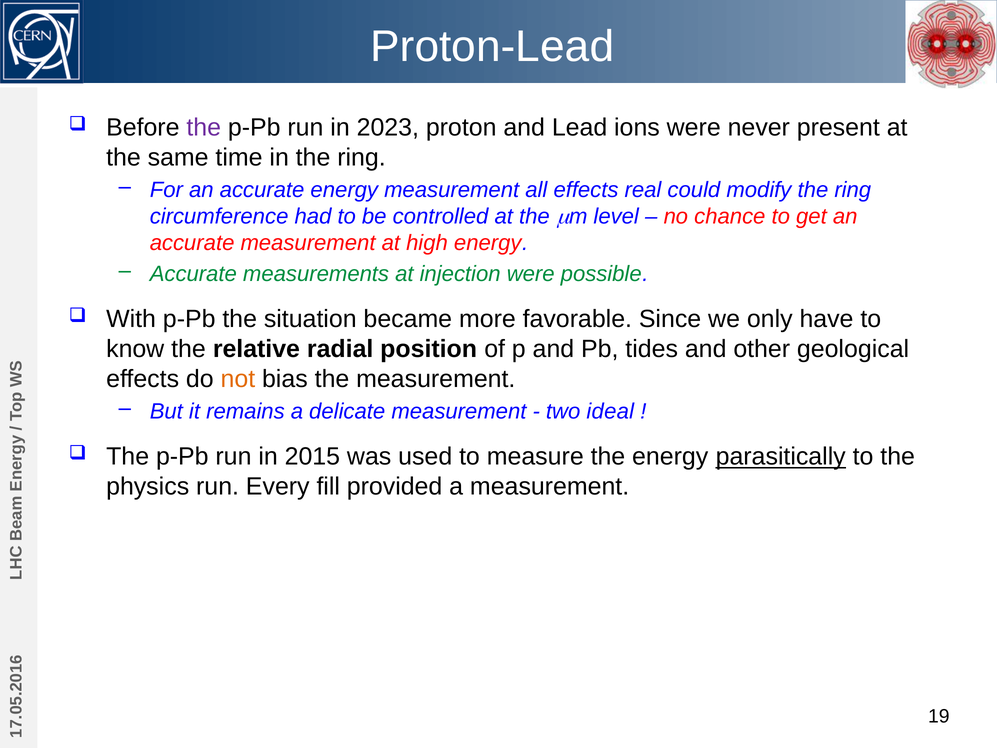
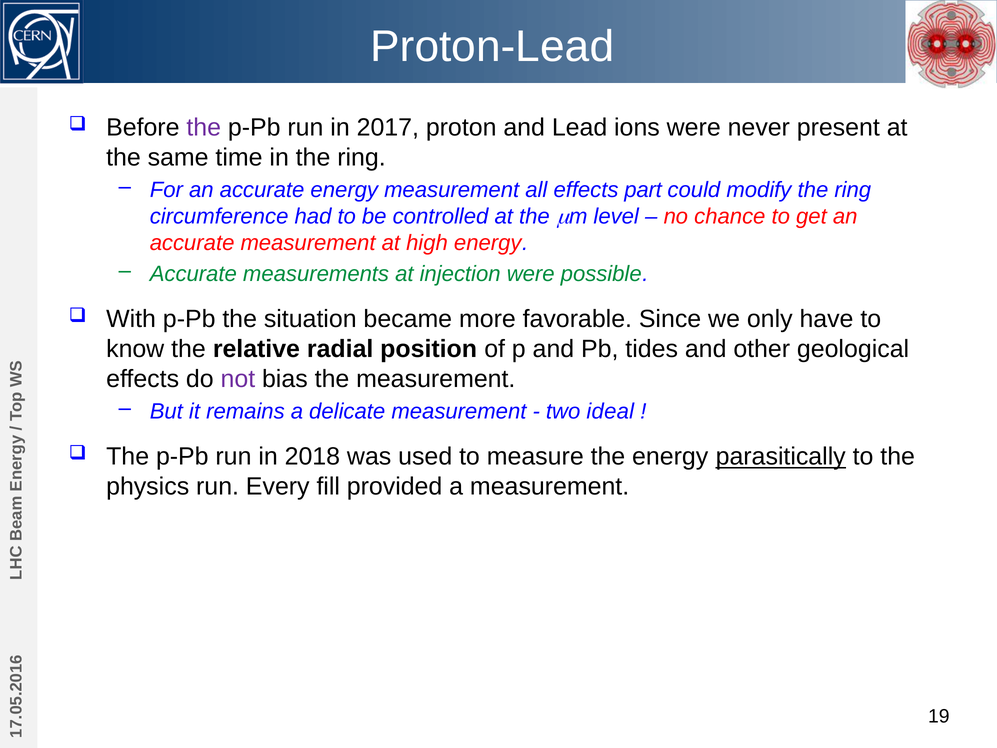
2023: 2023 -> 2017 (388, 128)
real: real -> part (643, 190)
not colour: orange -> purple (238, 379)
2015: 2015 -> 2018 (312, 456)
